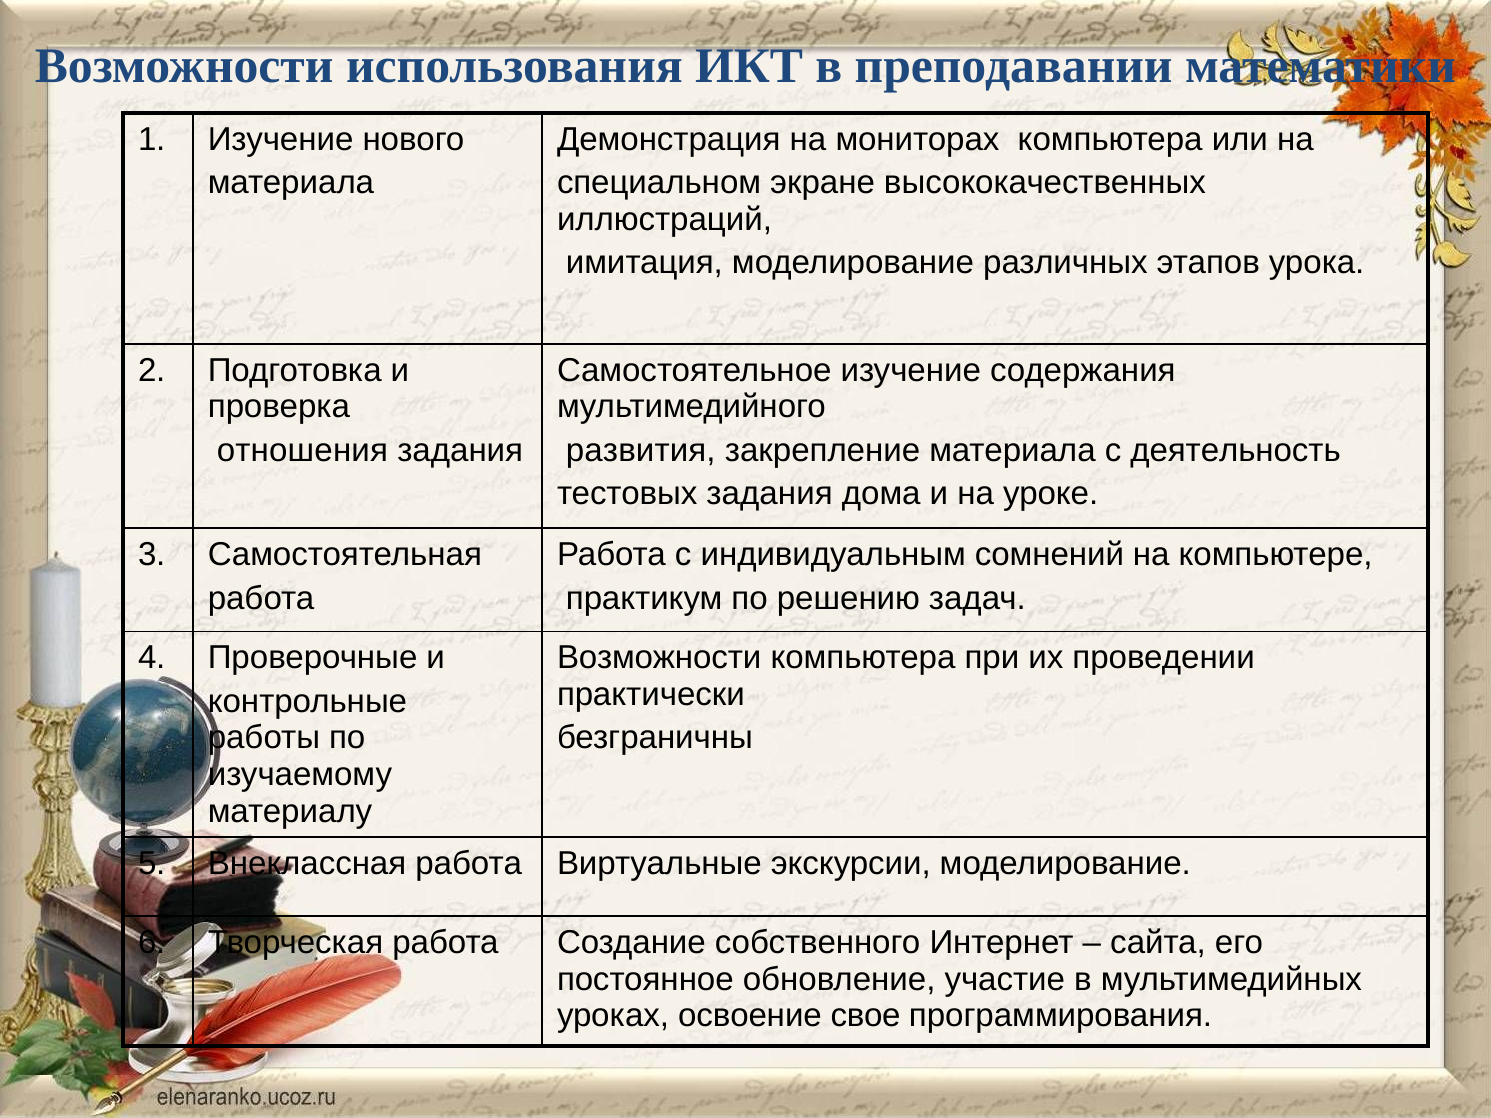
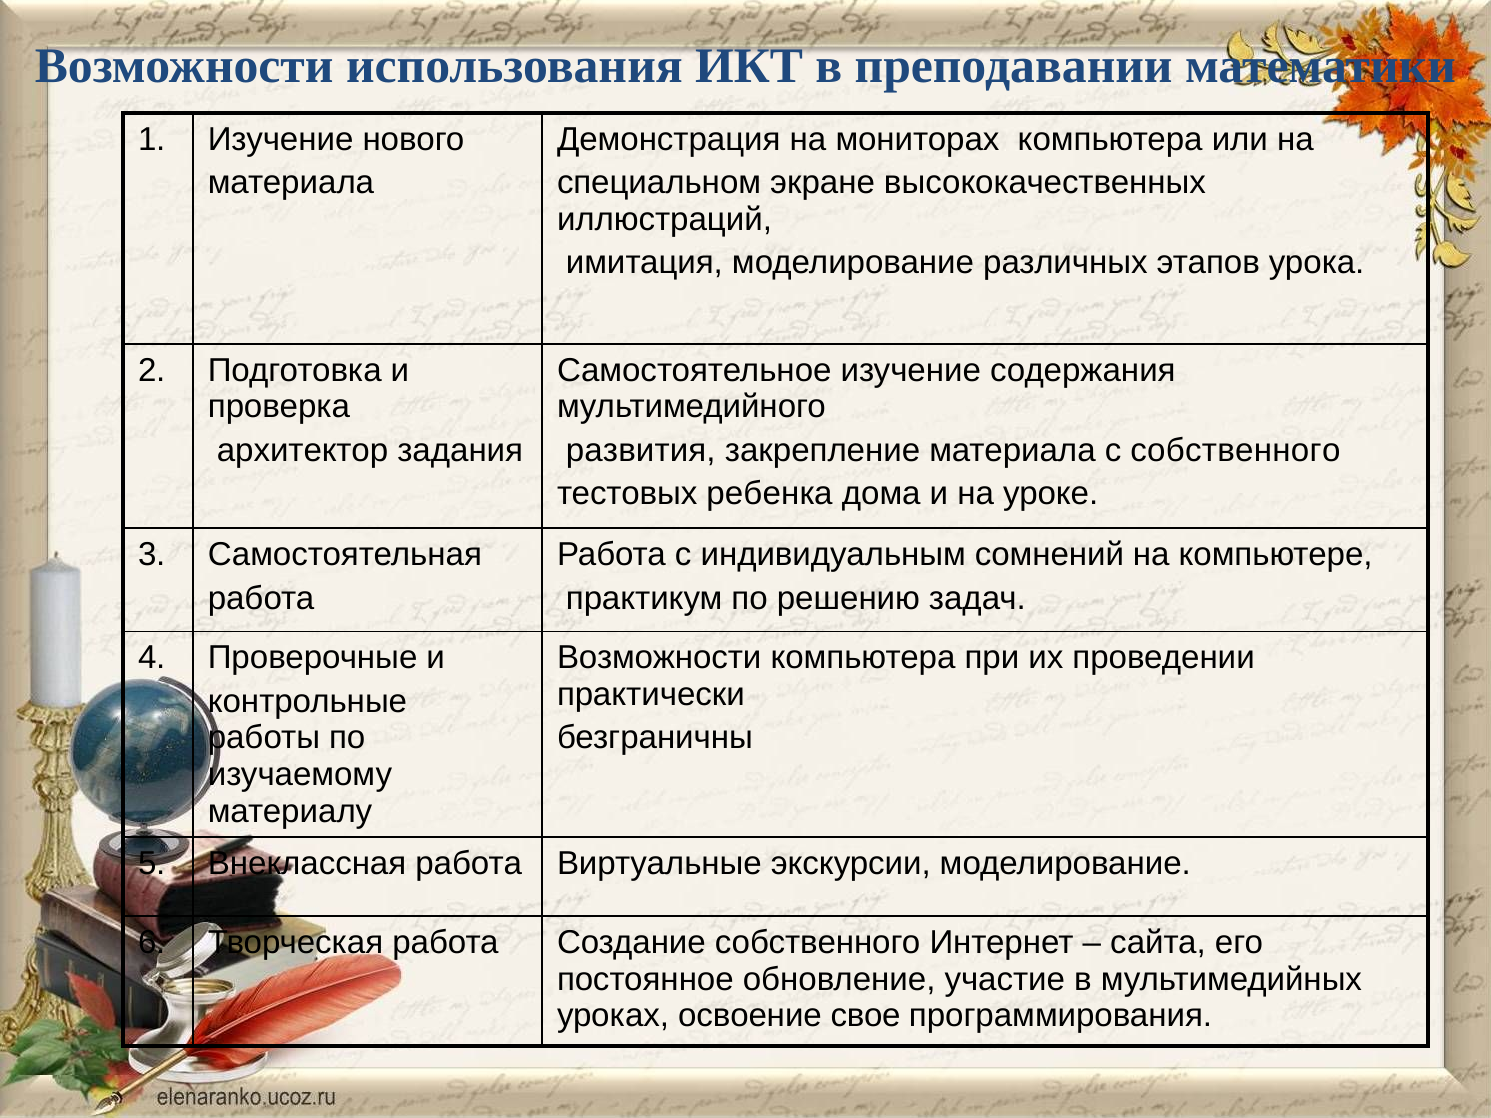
отношения: отношения -> архитектор (303, 450)
с деятельность: деятельность -> собственного (1235, 450)
тестовых задания: задания -> ребенка (769, 494)
